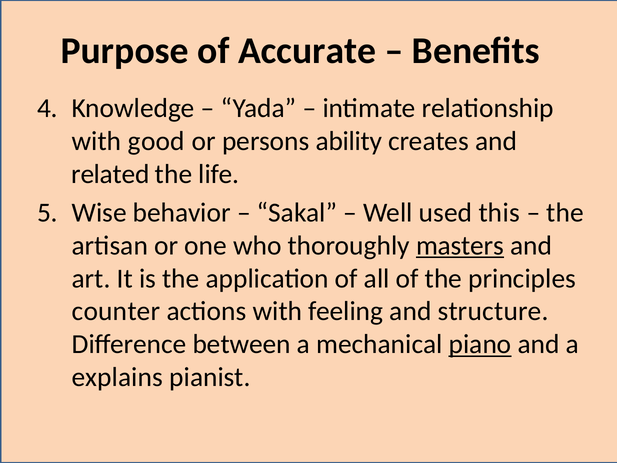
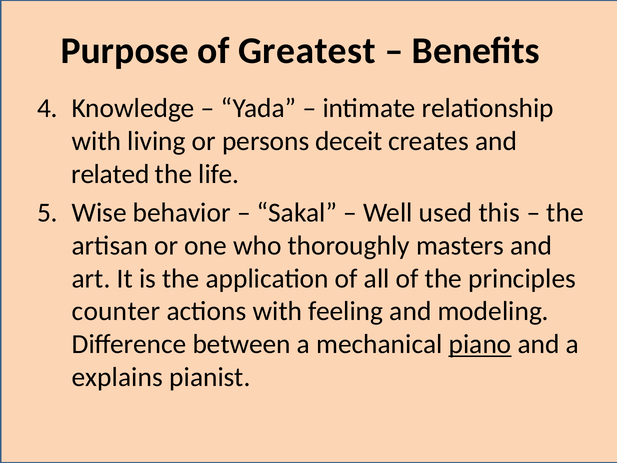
Accurate: Accurate -> Greatest (307, 51)
good: good -> living (157, 141)
ability: ability -> deceit (349, 141)
masters underline: present -> none (460, 245)
structure: structure -> modeling (493, 311)
